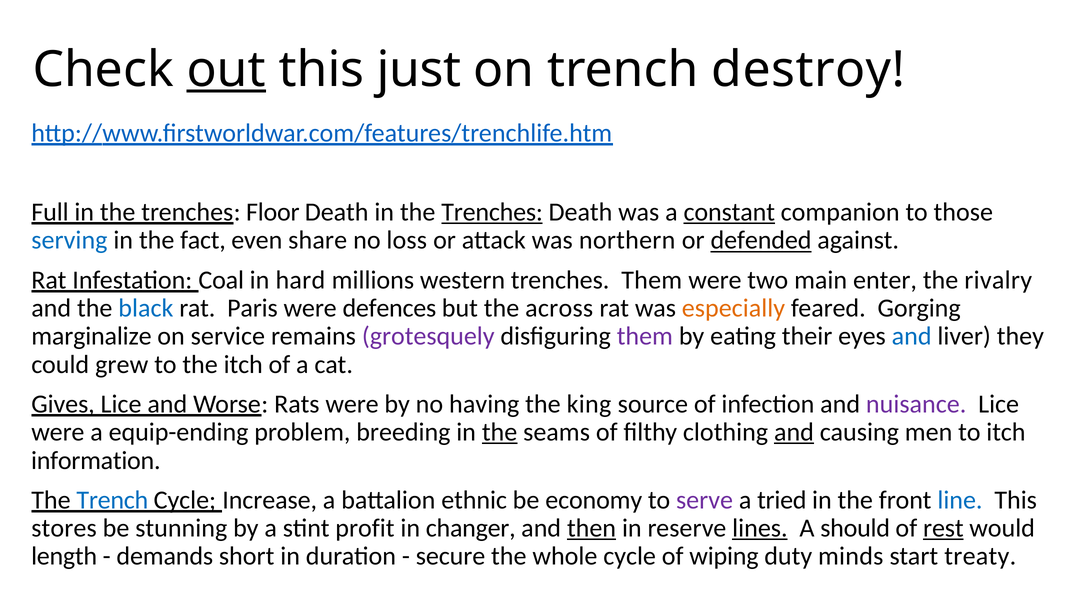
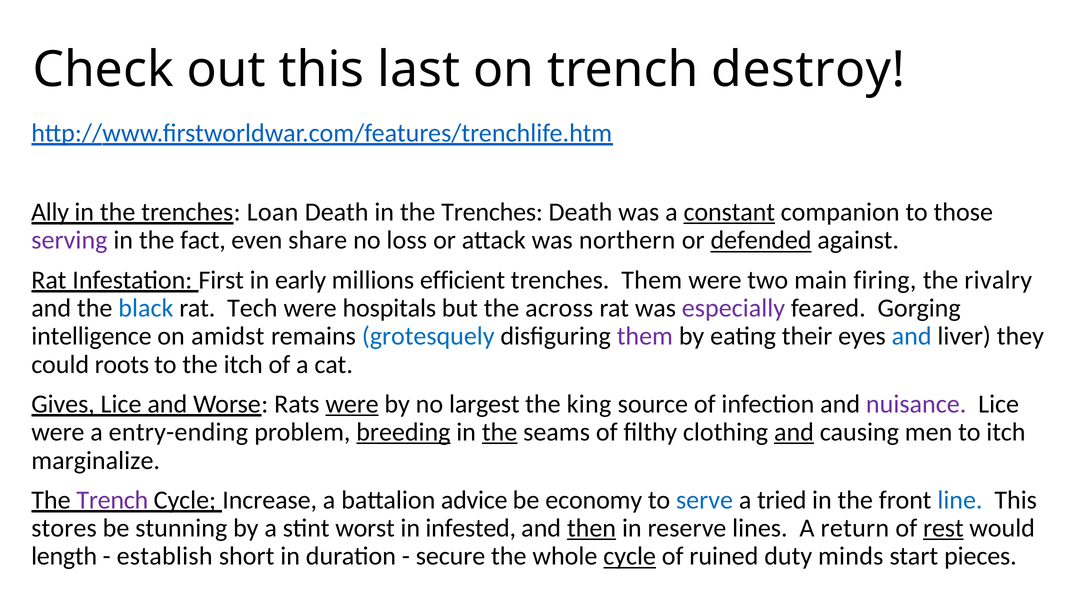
out underline: present -> none (226, 70)
just: just -> last (419, 70)
Full: Full -> Ally (50, 212)
Floor: Floor -> Loan (273, 212)
Trenches underline: present -> none (492, 212)
serving colour: blue -> purple (69, 240)
Coal: Coal -> First (221, 280)
hard: hard -> early (301, 280)
western: western -> efficient (463, 280)
enter: enter -> firing (885, 280)
Paris: Paris -> Tech (252, 308)
defences: defences -> hospitals (389, 308)
especially colour: orange -> purple (733, 308)
marginalize: marginalize -> intelligence (91, 336)
service: service -> amidst (228, 336)
grotesquely colour: purple -> blue (428, 336)
grew: grew -> roots (122, 364)
were underline: none -> present (352, 404)
having: having -> largest (484, 404)
equip-ending: equip-ending -> entry-ending (178, 432)
breeding underline: none -> present (403, 432)
information: information -> marginalize (96, 460)
Trench colour: blue -> purple (112, 500)
ethnic: ethnic -> advice (474, 500)
serve colour: purple -> blue (705, 500)
profit: profit -> worst (365, 528)
changer: changer -> infested (471, 528)
lines underline: present -> none (760, 528)
should: should -> return (855, 528)
demands: demands -> establish (165, 556)
cycle underline: none -> present (630, 556)
wiping: wiping -> ruined (724, 556)
treaty: treaty -> pieces (980, 556)
